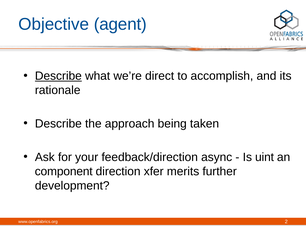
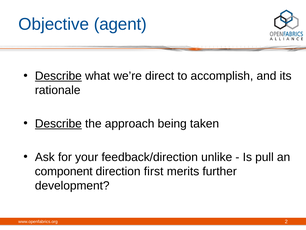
Describe underline: none -> present (58, 123)
async: async -> unlike (217, 157)
uint: uint -> pull (264, 157)
xfer: xfer -> first (154, 171)
